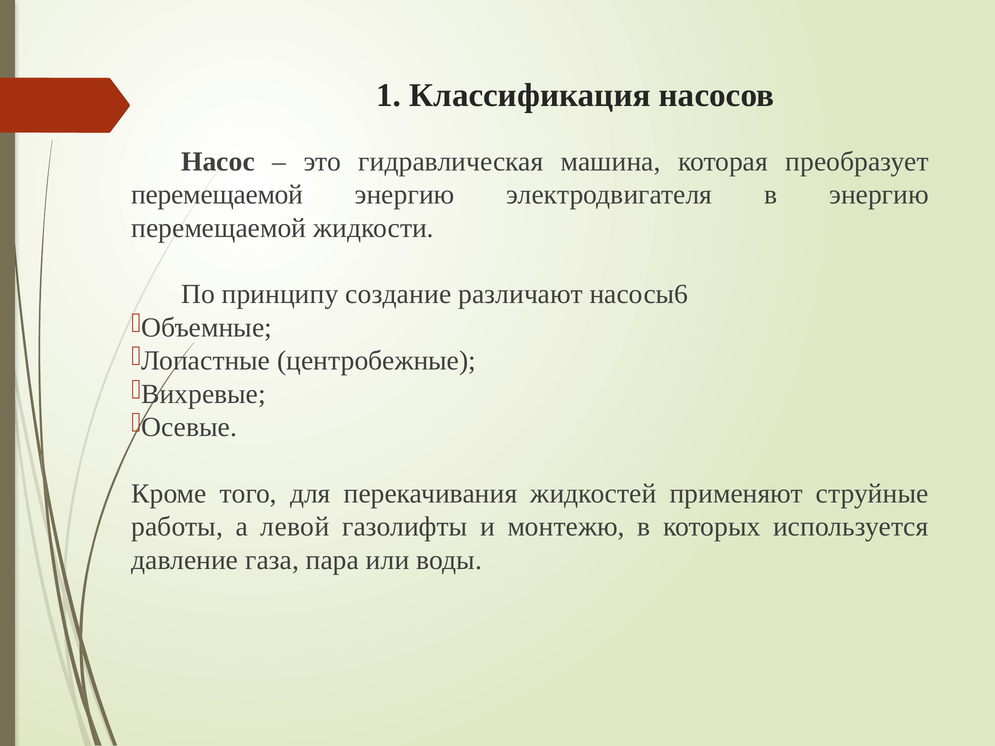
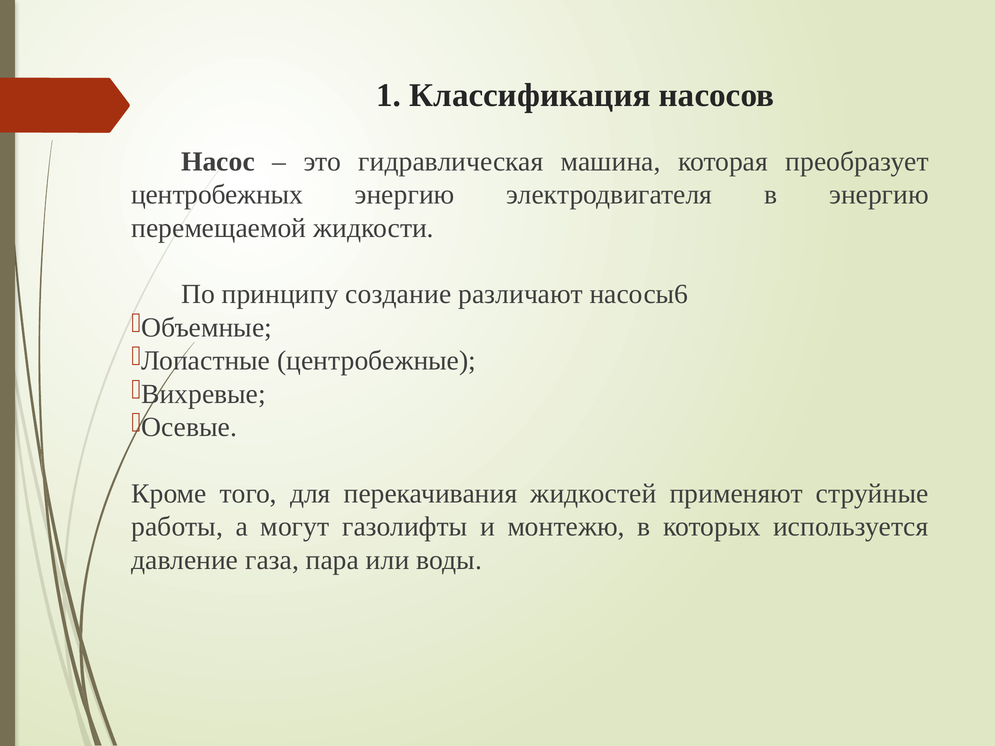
перемещаемой: перемещаемой -> центробежных (217, 195)
левой: левой -> могут (295, 527)
